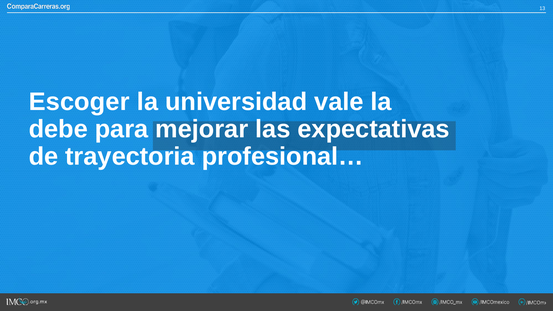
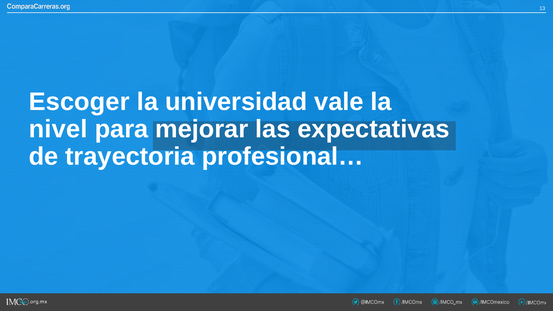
debe: debe -> nivel (58, 129)
